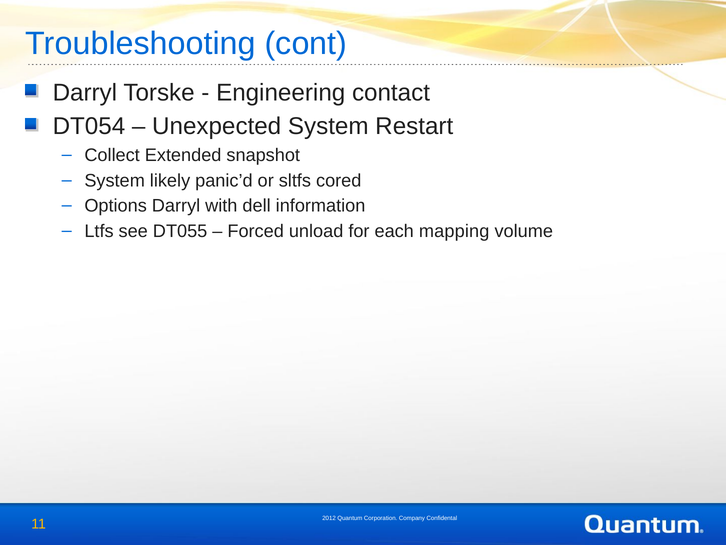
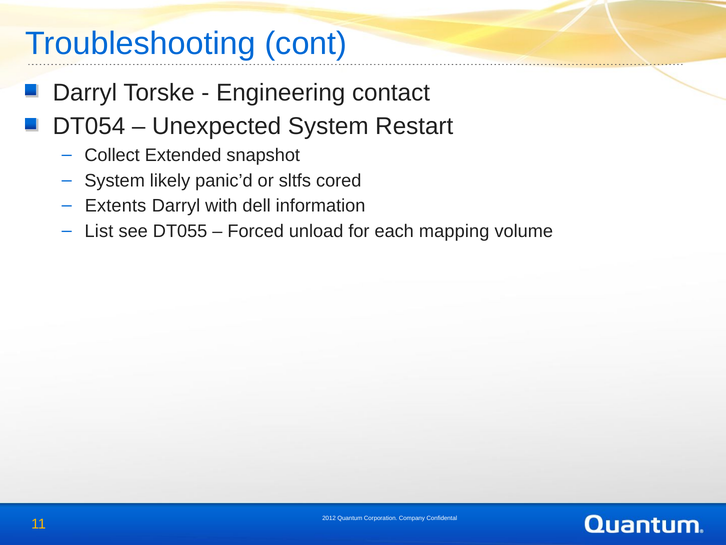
Options: Options -> Extents (116, 206)
Ltfs: Ltfs -> List (99, 231)
